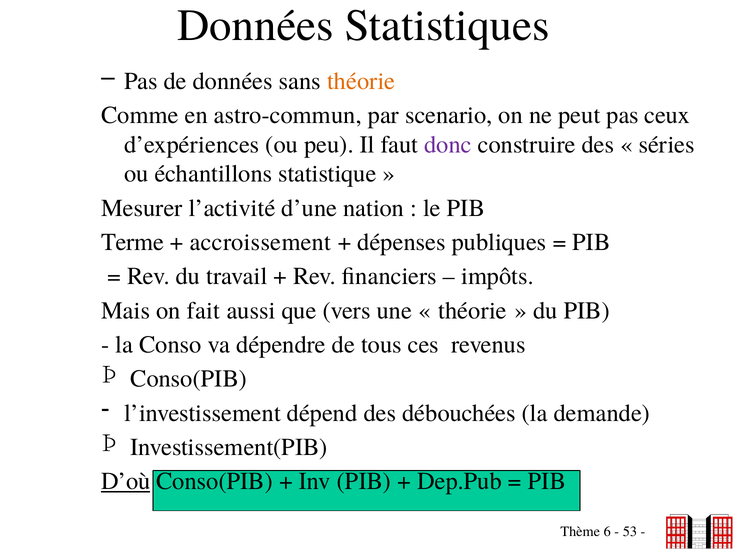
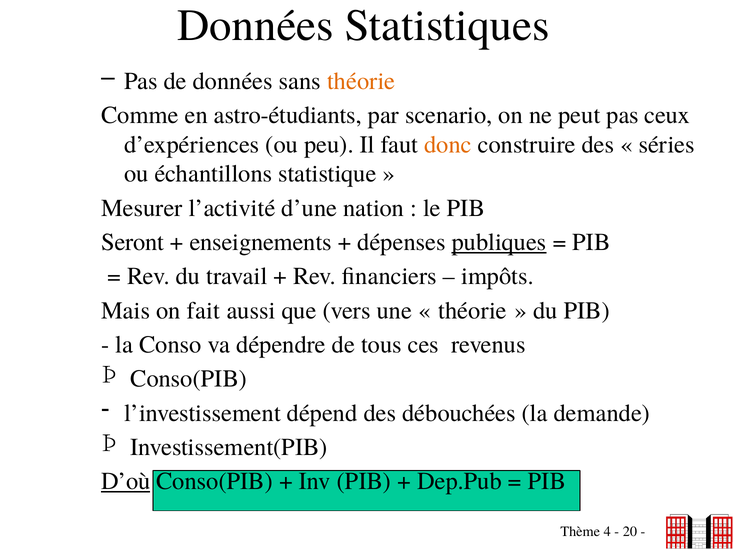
astro-commun: astro-commun -> astro-étudiants (288, 116)
donc colour: purple -> orange (448, 145)
Terme: Terme -> Seront (133, 243)
accroissement: accroissement -> enseignements (261, 243)
publiques underline: none -> present (499, 243)
6: 6 -> 4 (607, 532)
53: 53 -> 20 (630, 532)
